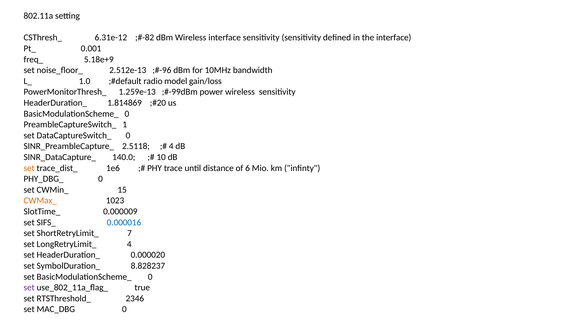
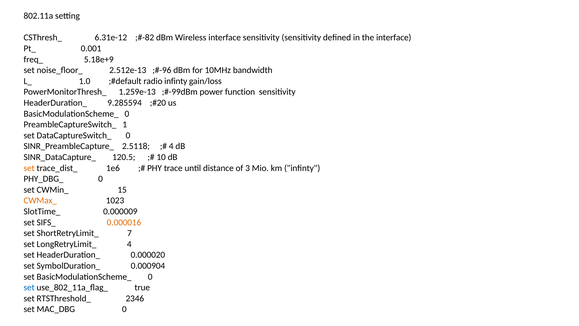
radio model: model -> infinty (176, 81)
power wireless: wireless -> function (240, 92)
1.814869: 1.814869 -> 9.285594 (125, 103)
140.0: 140.0 -> 120.5 (124, 157)
6: 6 -> 3 (248, 168)
0.000016 colour: blue -> orange (124, 222)
8.828237: 8.828237 -> 0.000904 (148, 266)
set colour: purple -> blue (29, 287)
